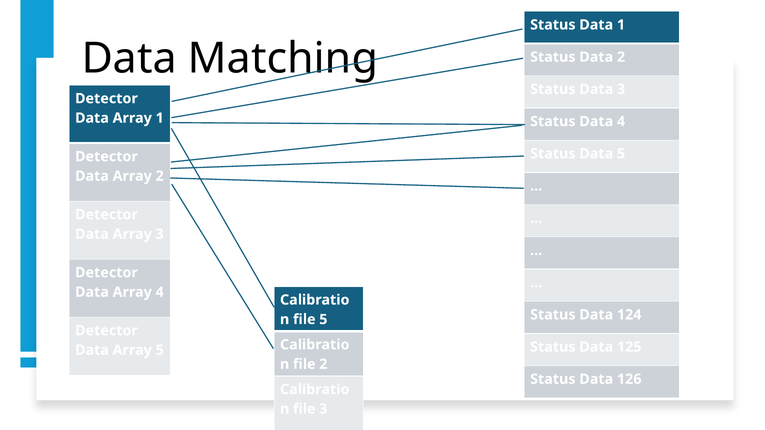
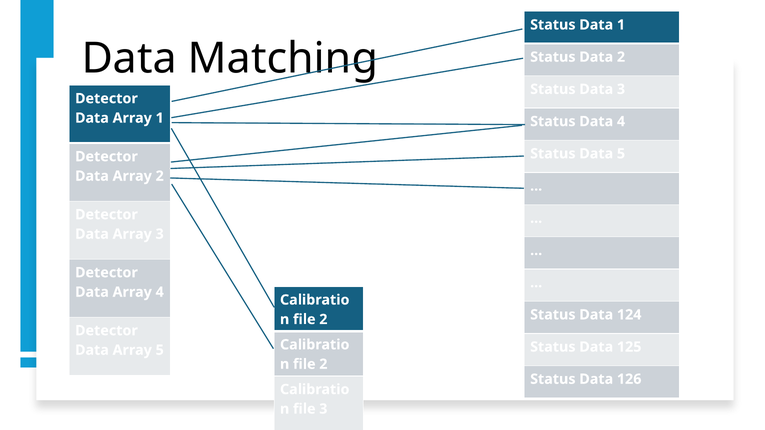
5: 5 -> 2 (323, 320)
